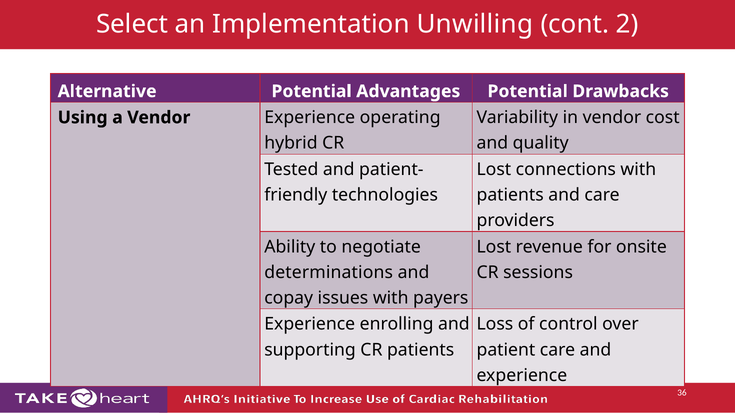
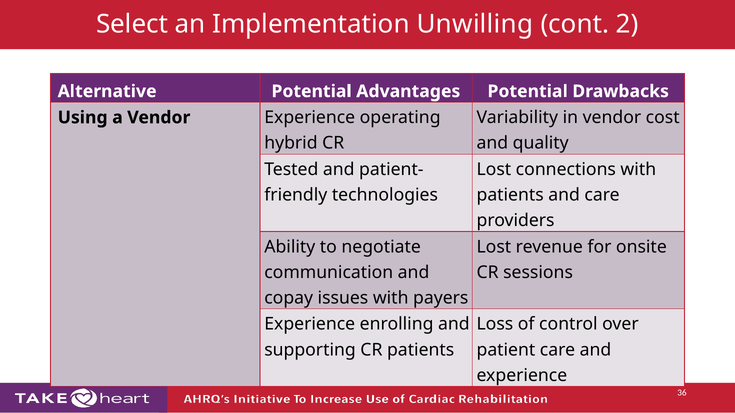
determinations: determinations -> communication (329, 273)
